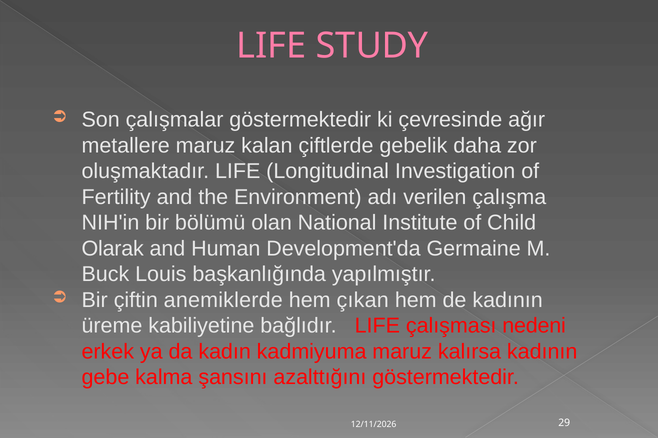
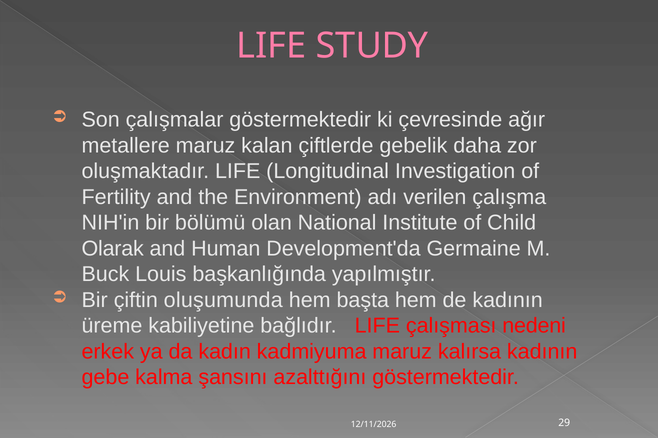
anemiklerde: anemiklerde -> oluşumunda (223, 301)
çıkan: çıkan -> başta (363, 301)
